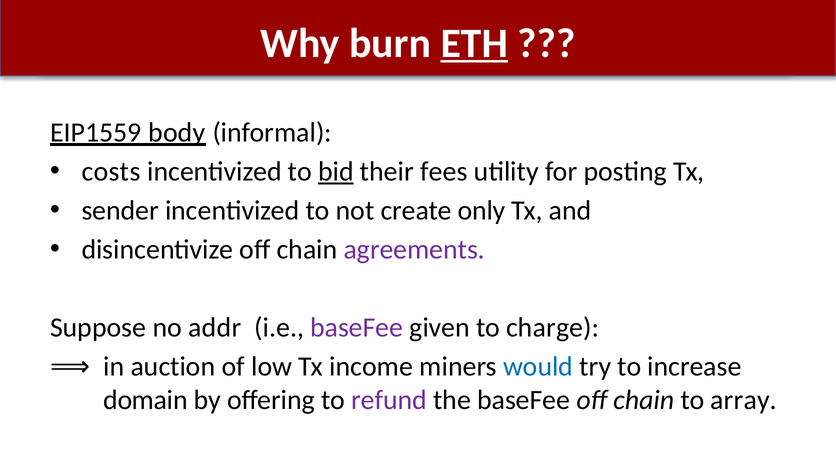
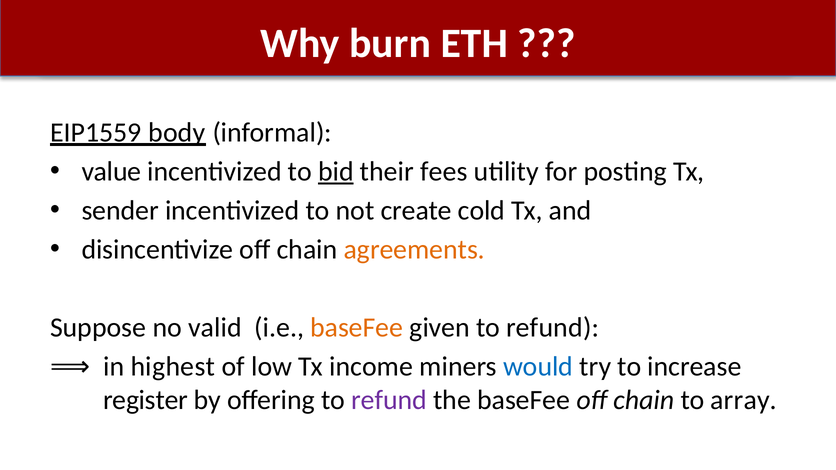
ETH underline: present -> none (474, 44)
costs: costs -> value (111, 172)
only: only -> cold (481, 211)
agreements colour: purple -> orange (414, 250)
addr: addr -> valid (215, 328)
baseFee colour: purple -> orange (357, 328)
given to charge: charge -> refund (553, 328)
auction: auction -> highest (173, 367)
domain: domain -> register (145, 400)
